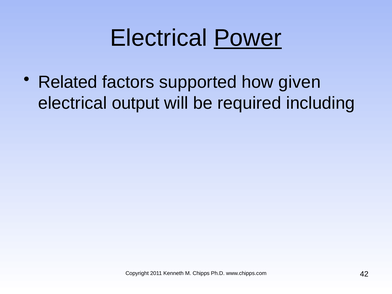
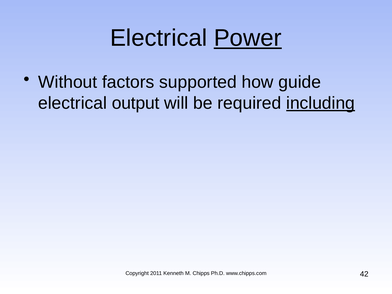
Related: Related -> Without (68, 82)
given: given -> guide (300, 82)
including underline: none -> present (321, 103)
